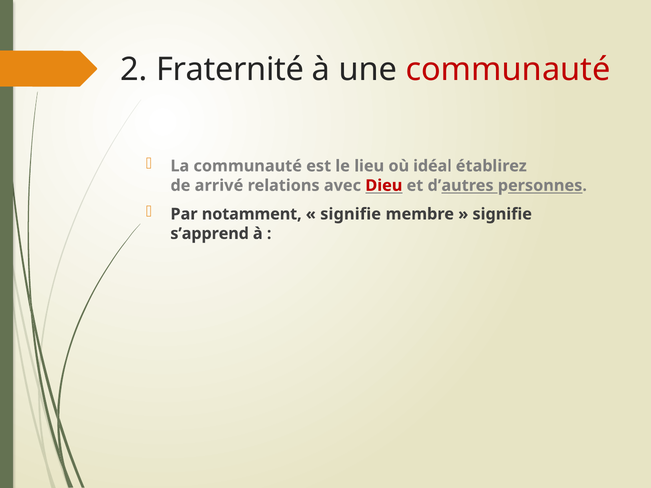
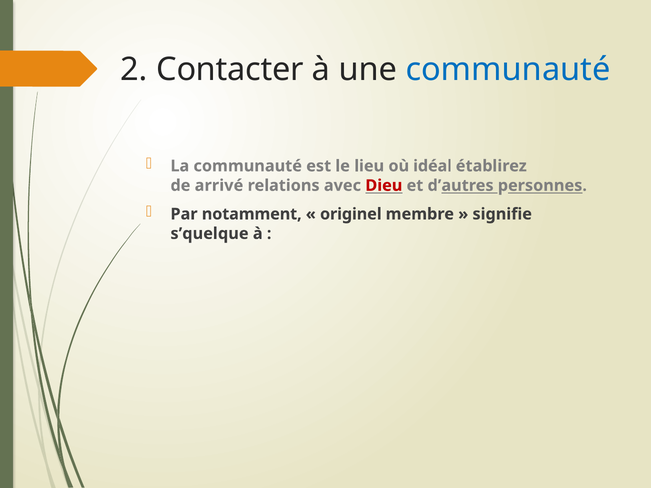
Fraternité: Fraternité -> Contacter (230, 70)
communauté colour: red -> blue (508, 70)
signifie: signifie -> originel (351, 214)
s’apprend: s’apprend -> s’quelque (210, 234)
